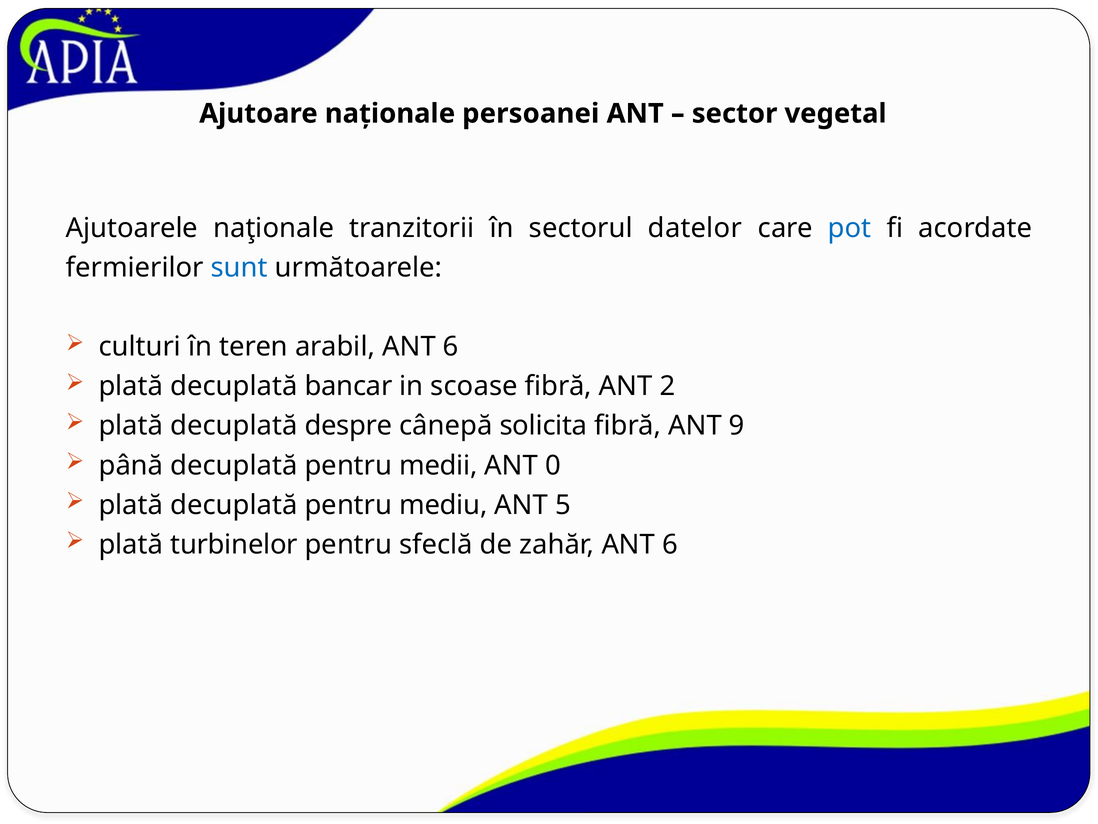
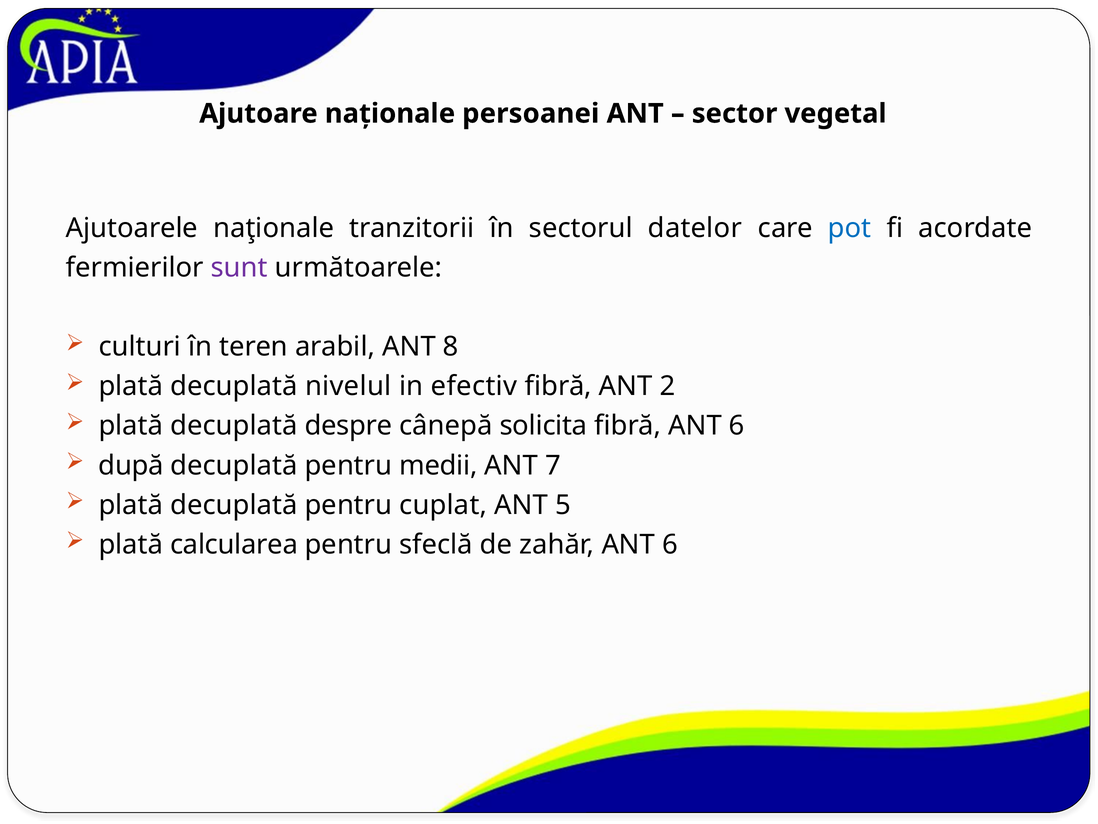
sunt colour: blue -> purple (239, 268)
arabil ANT 6: 6 -> 8 (451, 347)
bancar: bancar -> nivelul (348, 386)
scoase: scoase -> efectiv (474, 386)
fibră ANT 9: 9 -> 6 (737, 426)
până: până -> după (131, 465)
0: 0 -> 7 (553, 465)
mediu: mediu -> cuplat (443, 505)
turbinelor: turbinelor -> calcularea (234, 544)
